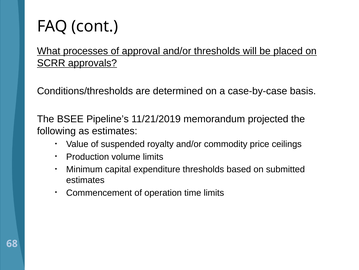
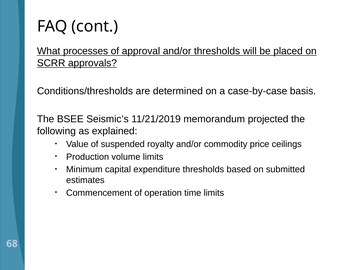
Pipeline’s: Pipeline’s -> Seismic’s (108, 119)
as estimates: estimates -> explained (115, 131)
